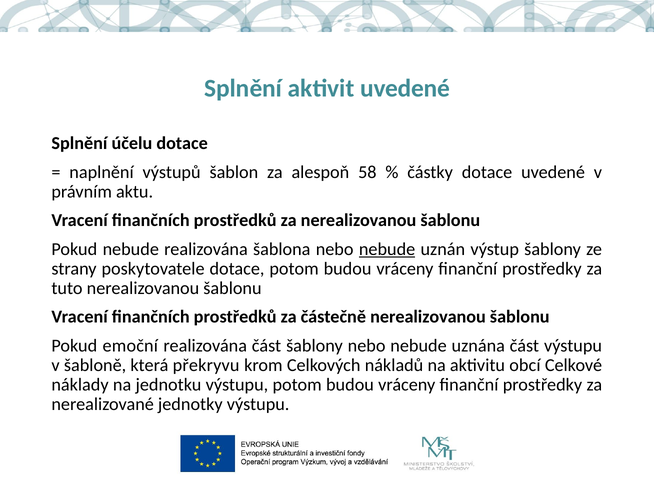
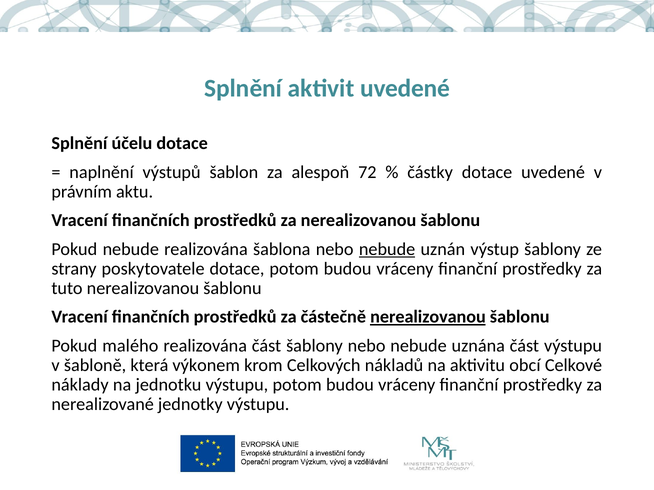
58: 58 -> 72 (367, 172)
nerealizovanou underline: none -> present (428, 317)
emoční: emoční -> malého (130, 346)
překryvu: překryvu -> výkonem (206, 366)
